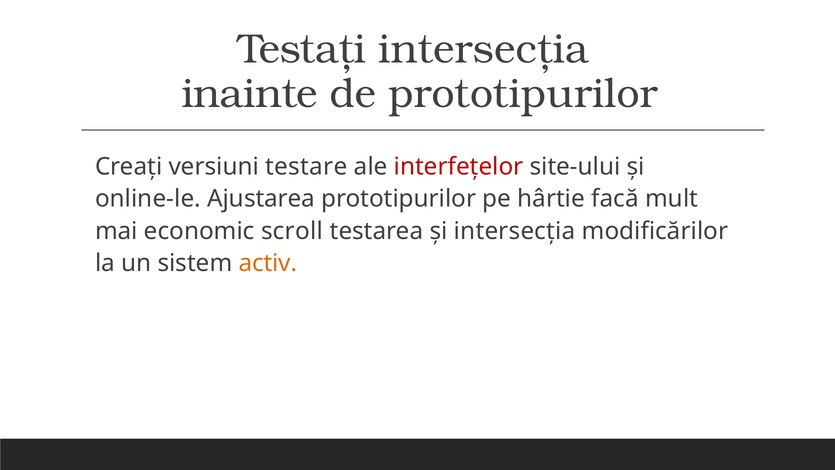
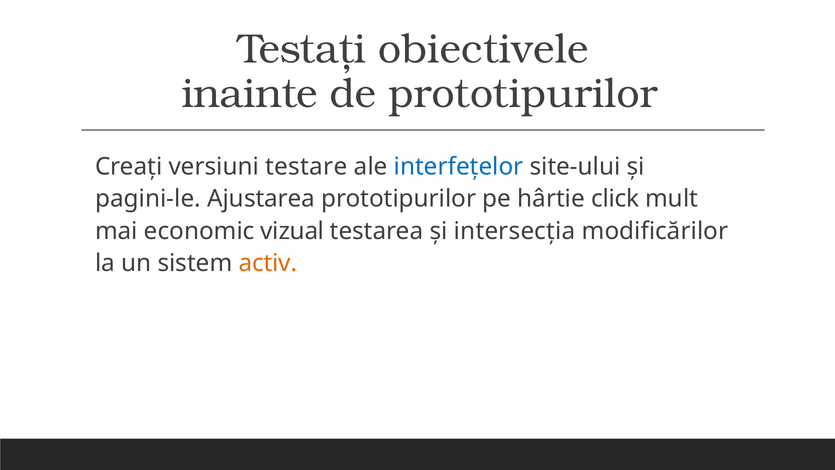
Testați intersecția: intersecția -> obiectivele (483, 49)
interfețelor colour: red -> blue (459, 167)
online-le: online-le -> pagini-le (148, 199)
facă: facă -> click (615, 199)
scroll: scroll -> vizual (292, 231)
